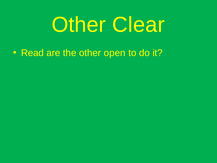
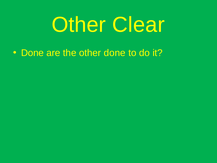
Read: Read -> Done (32, 53)
other open: open -> done (115, 53)
